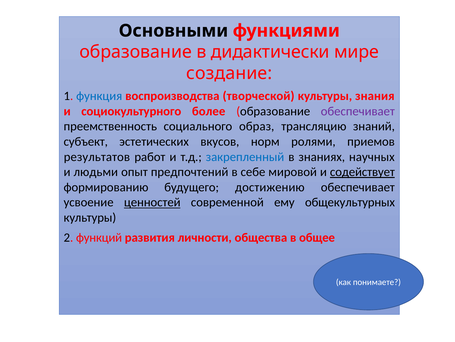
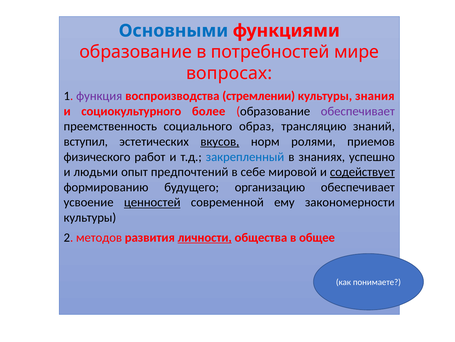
Основными colour: black -> blue (173, 31)
дидактически: дидактически -> потребностей (270, 52)
создание: создание -> вопросах (229, 73)
функция colour: blue -> purple (99, 96)
творческой: творческой -> стремлении (259, 96)
субъект: субъект -> вступил (86, 141)
вкусов underline: none -> present (220, 141)
результатов: результатов -> физического (97, 156)
научных: научных -> успешно (372, 156)
достижению: достижению -> организацию (270, 187)
общекультурных: общекультурных -> закономерности (350, 202)
функций: функций -> методов (99, 237)
личности underline: none -> present (205, 237)
